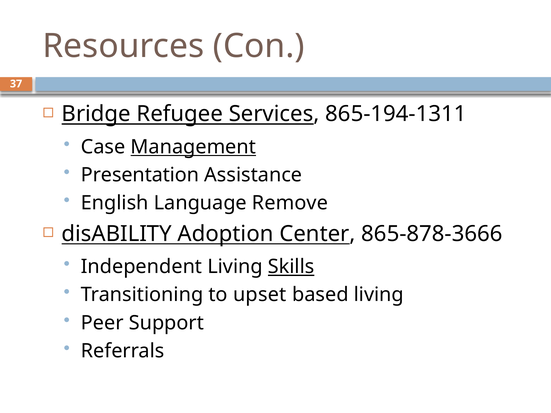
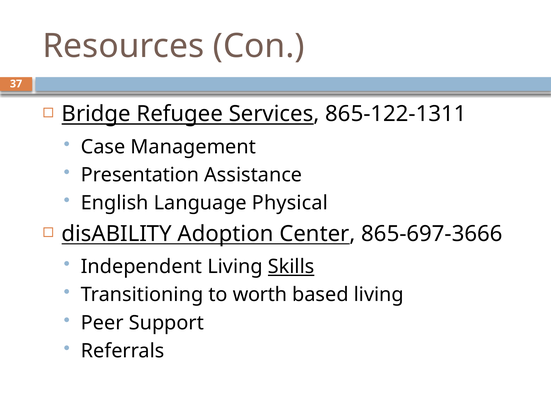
865-194-1311: 865-194-1311 -> 865-122-1311 (396, 114)
Management underline: present -> none (193, 147)
Remove: Remove -> Physical (290, 203)
865-878-3666: 865-878-3666 -> 865-697-3666 (432, 234)
upset: upset -> worth (260, 295)
